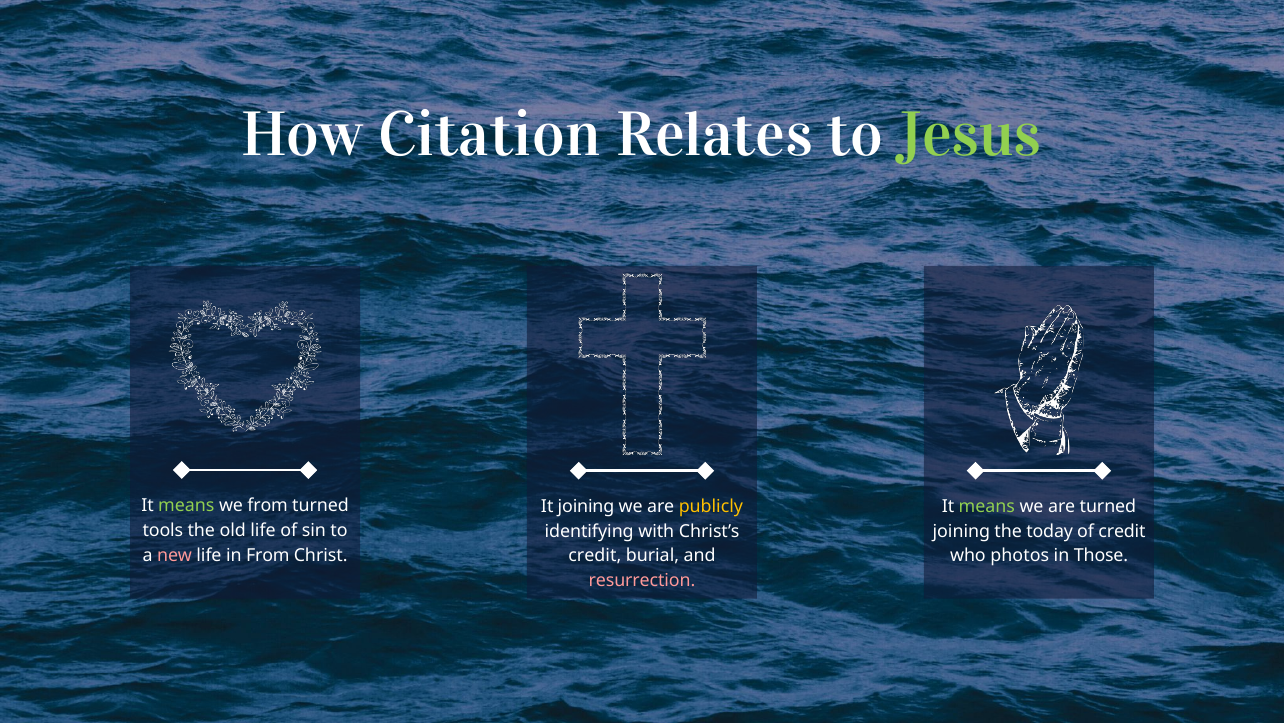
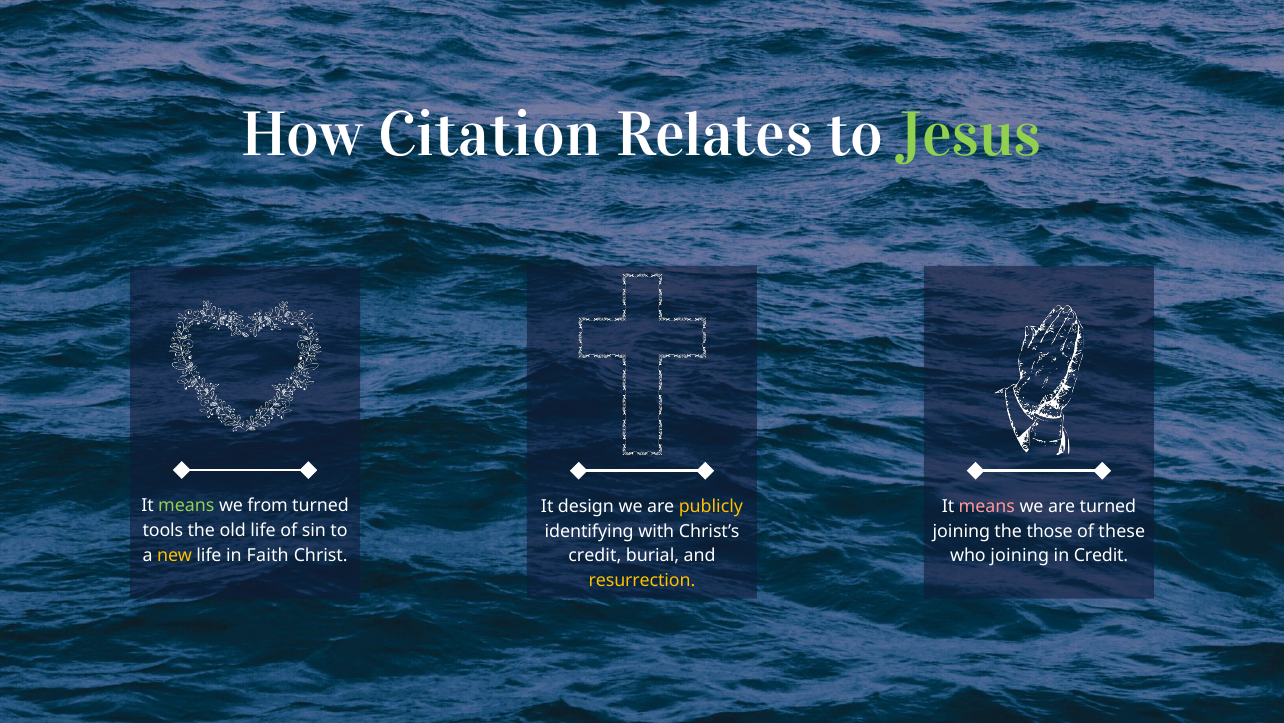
It joining: joining -> design (586, 506)
means colour: light green -> pink (987, 506)
today: today -> those (1050, 531)
of credit: credit -> these (1122, 531)
new colour: pink -> yellow (175, 555)
in From: From -> Faith (268, 555)
who photos: photos -> joining (1020, 555)
in Those: Those -> Credit (1101, 555)
resurrection colour: pink -> yellow (642, 580)
